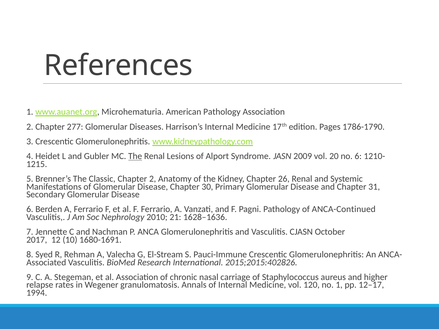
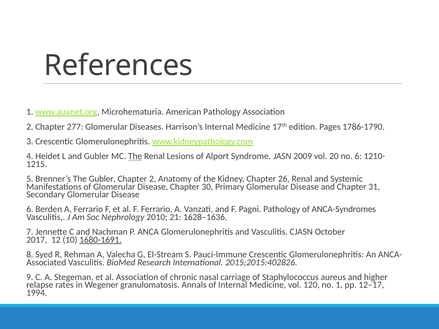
The Classic: Classic -> Gubler (102, 179)
ANCA-Continued: ANCA-Continued -> ANCA-Syndromes (344, 209)
1680-1691 underline: none -> present (100, 240)
